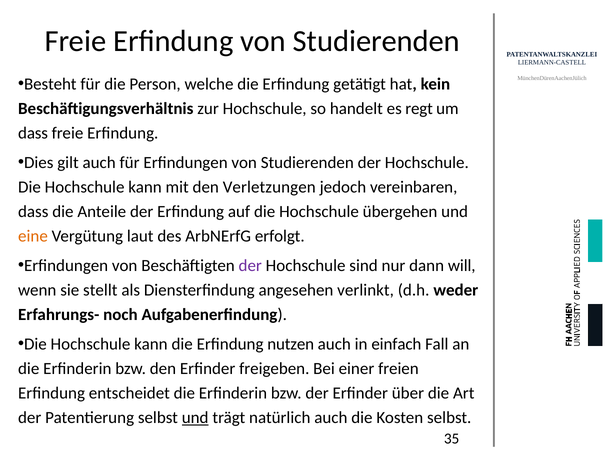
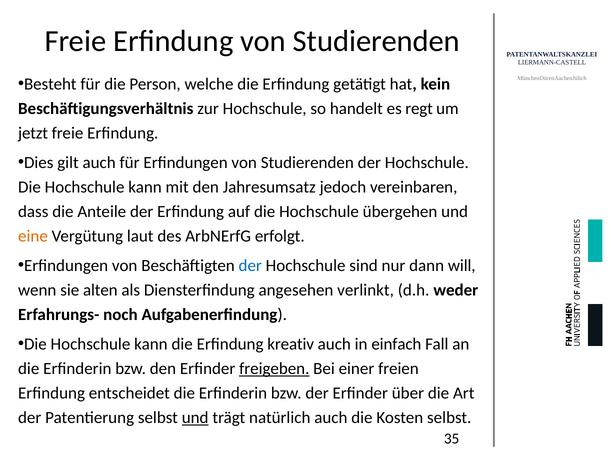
dass: dass -> jetzt (33, 133)
Verletzungen: Verletzungen -> Jahresumsatz (269, 187)
der colour: purple -> blue (250, 265)
stellt: stellt -> alten (100, 290)
nutzen: nutzen -> kreativ (291, 344)
freigeben underline: none -> present (274, 368)
